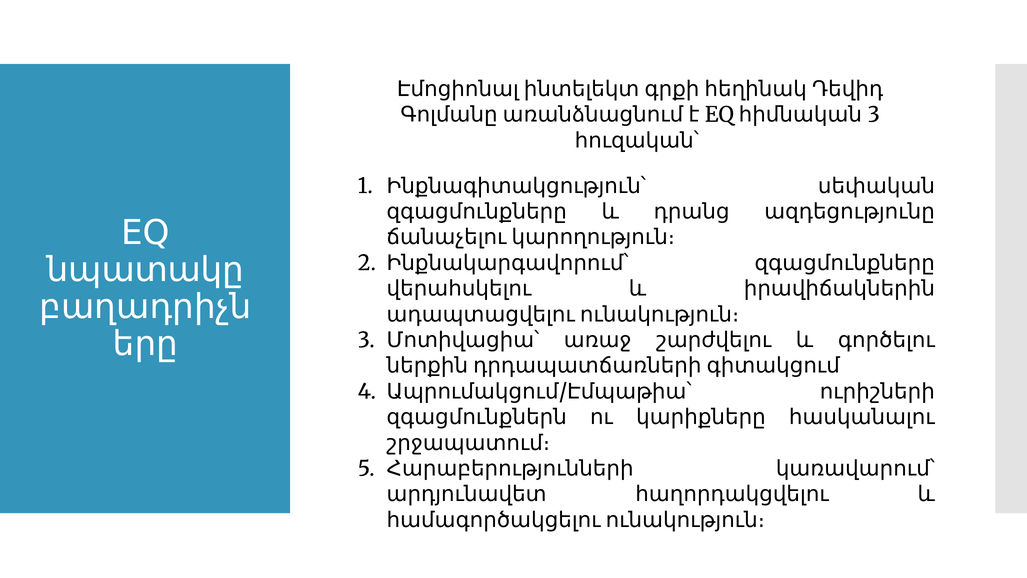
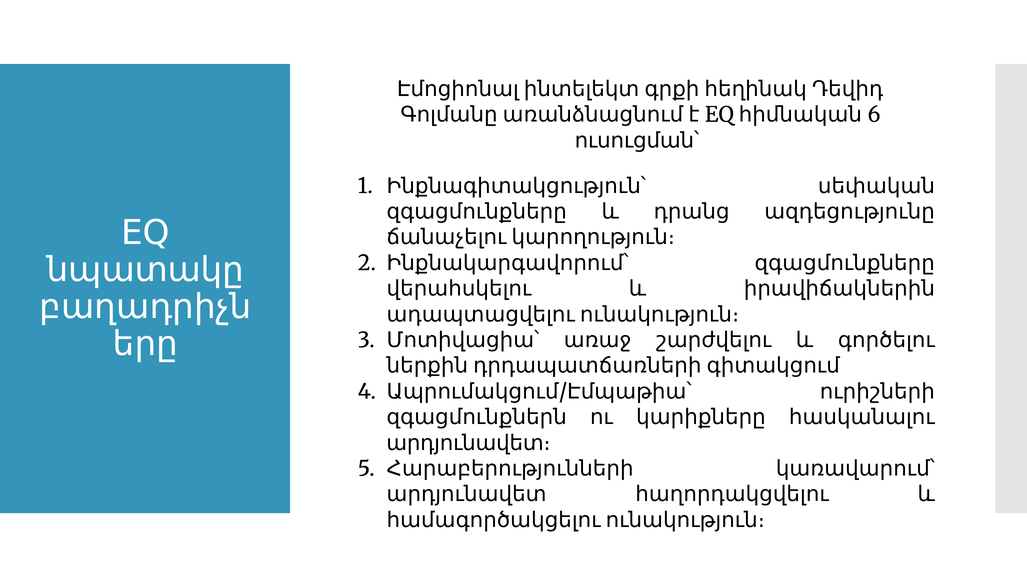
EQ 3: 3 -> 6 (874, 115)
հուզական՝: հուզական՝ -> ուսուցման՝ (637, 140)
շրջապատում։: շրջապատում։ -> արդյունավետ։ (468, 443)
